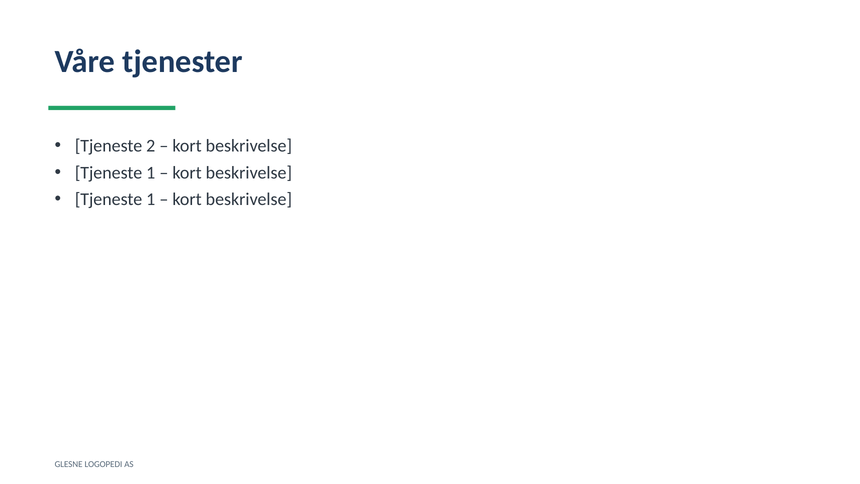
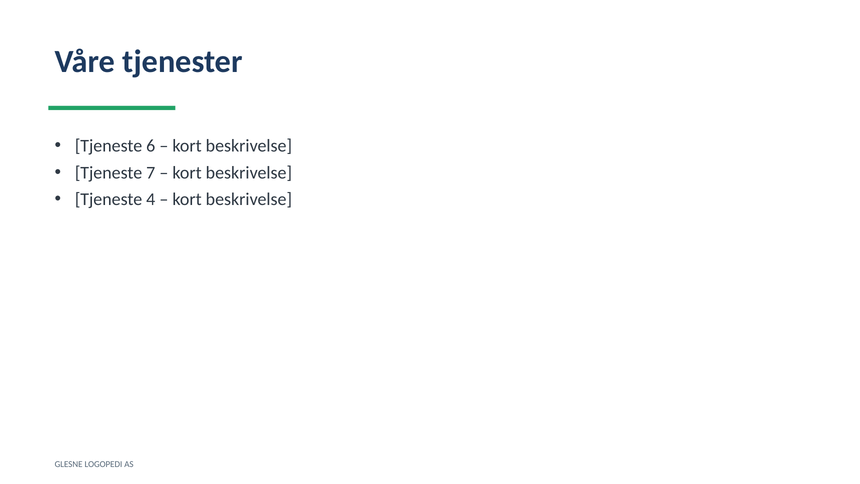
2: 2 -> 6 (151, 146)
1: 1 -> 7 (151, 173)
1: 1 -> 4 (151, 199)
